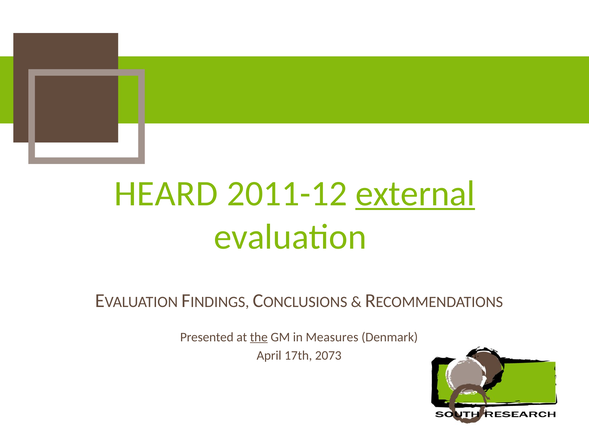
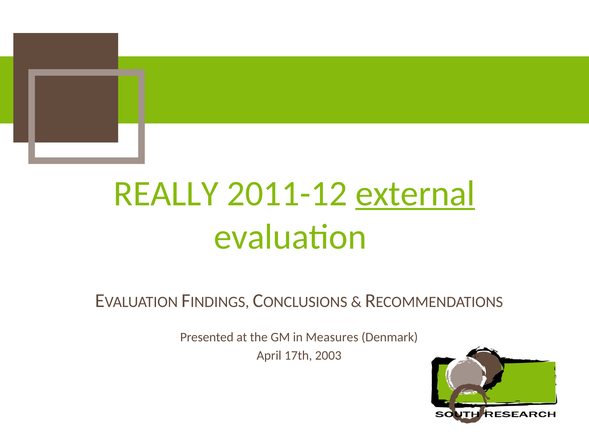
HEARD: HEARD -> REALLY (166, 193)
the underline: present -> none (259, 337)
2073: 2073 -> 2003 (328, 355)
